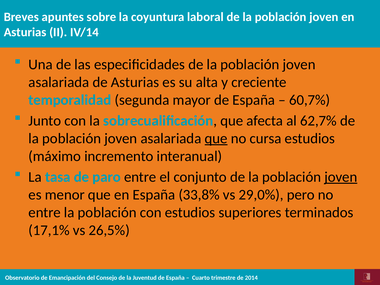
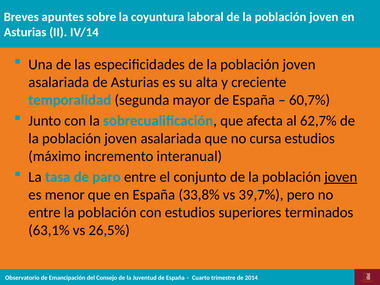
que underline: present -> none (216, 138)
29,0%: 29,0% -> 39,7% (261, 195)
17,1%: 17,1% -> 63,1% (49, 230)
